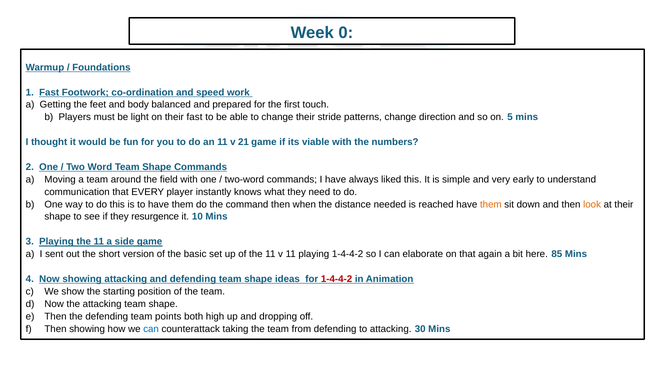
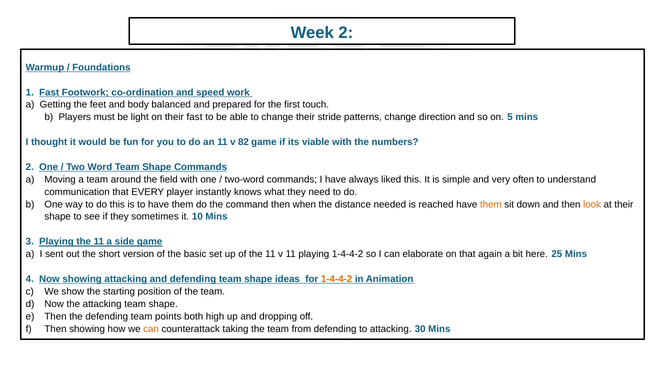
Week 0: 0 -> 2 (346, 33)
21: 21 -> 82 (243, 142)
early: early -> often (523, 179)
resurgence: resurgence -> sometimes (155, 217)
85: 85 -> 25 (557, 254)
1-4-4-2 colour: red -> orange (337, 279)
can colour: blue -> orange (151, 329)
